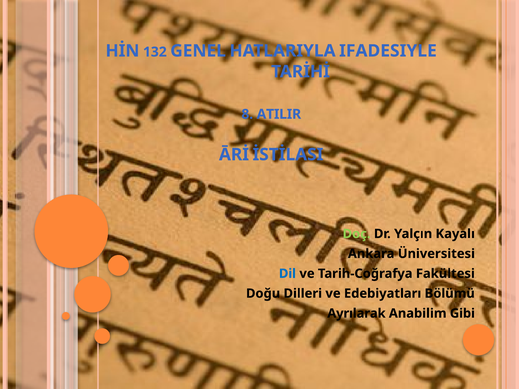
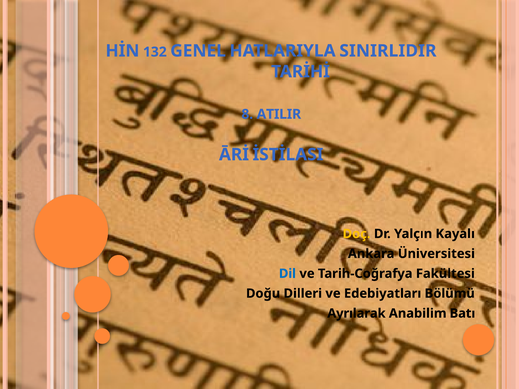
IFADESIYLE: IFADESIYLE -> SINIRLIDIR (388, 51)
Doç colour: light green -> yellow (357, 234)
Gibi: Gibi -> Batı (462, 314)
